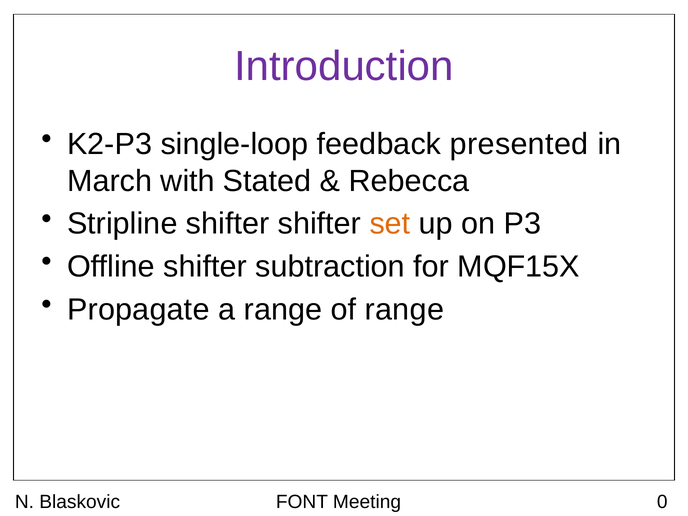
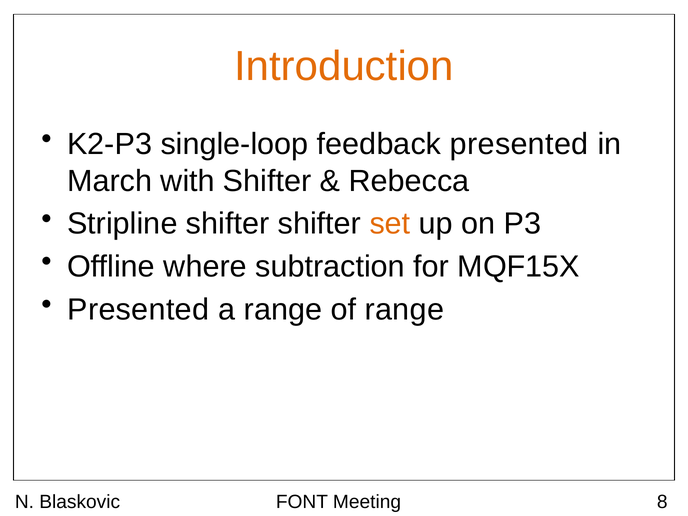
Introduction colour: purple -> orange (344, 67)
with Stated: Stated -> Shifter (267, 181)
Offline shifter: shifter -> where (205, 267)
Propagate: Propagate -> Presented (138, 310)
0: 0 -> 8 (662, 502)
